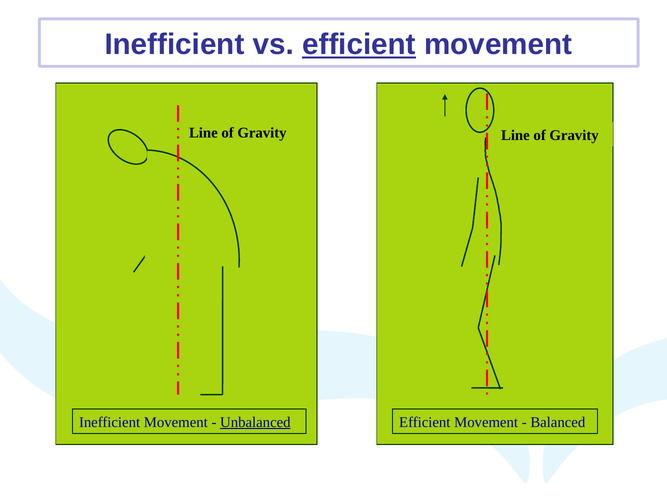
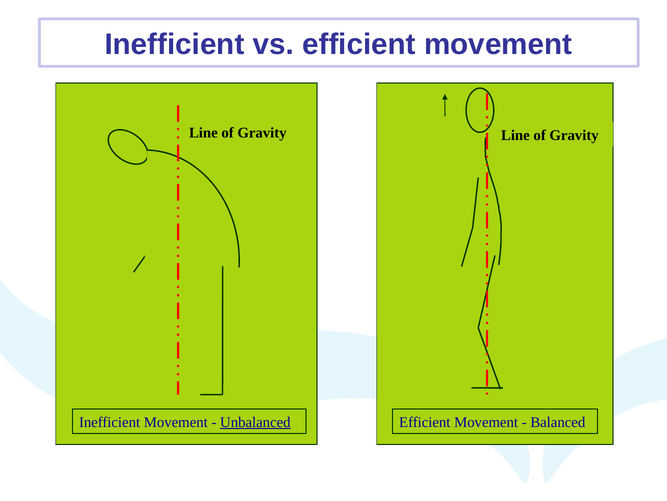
efficient underline: present -> none (359, 45)
